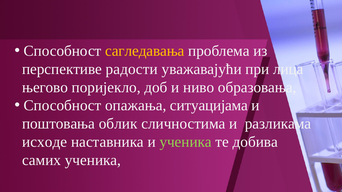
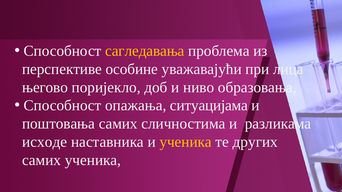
радости: радости -> особине (132, 69)
поштовања облик: облик -> самих (118, 124)
ученика colour: light green -> yellow (186, 142)
добива: добива -> других (255, 142)
